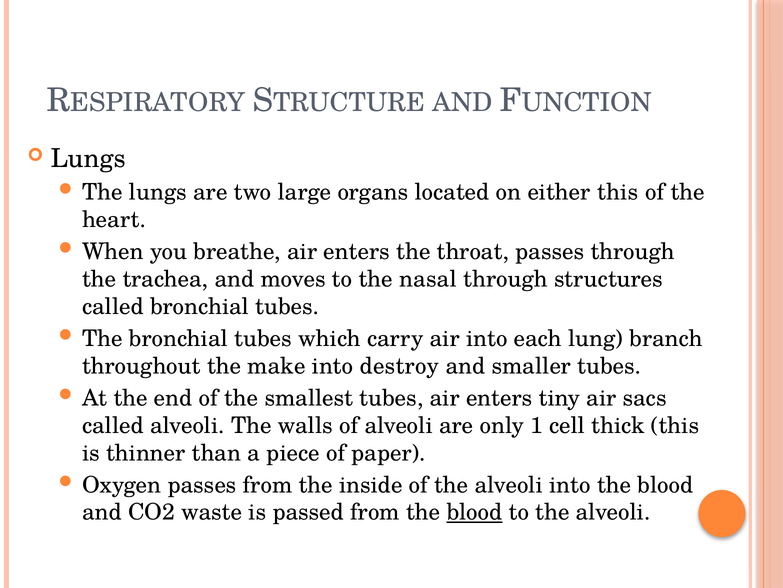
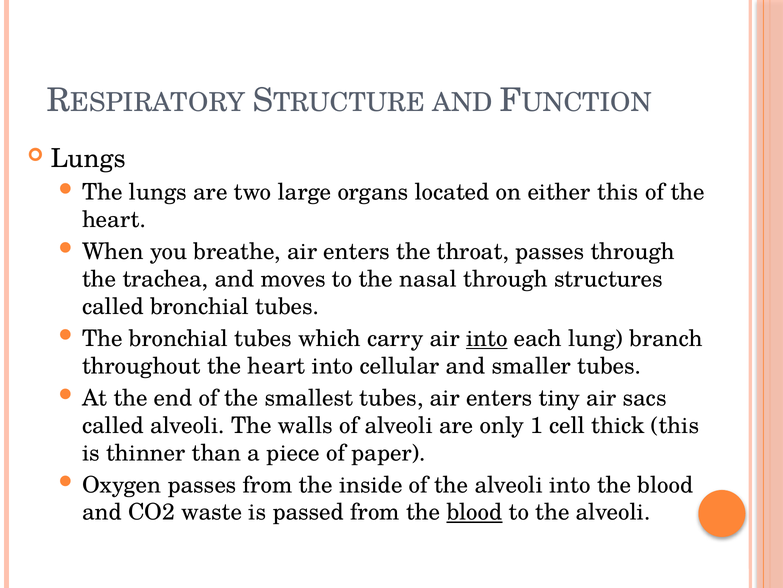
into underline: none -> present (487, 338)
throughout the make: make -> heart (276, 366)
destroy: destroy -> cellular (400, 366)
